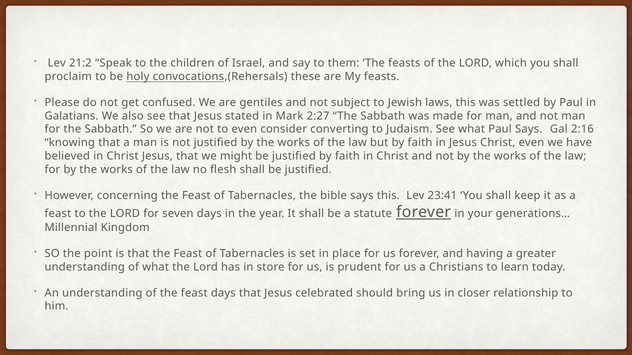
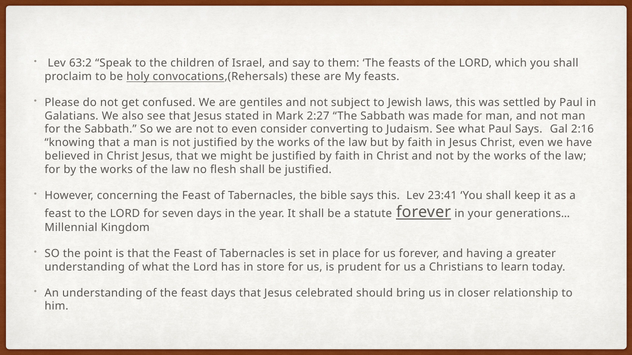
21:2: 21:2 -> 63:2 (80, 63)
